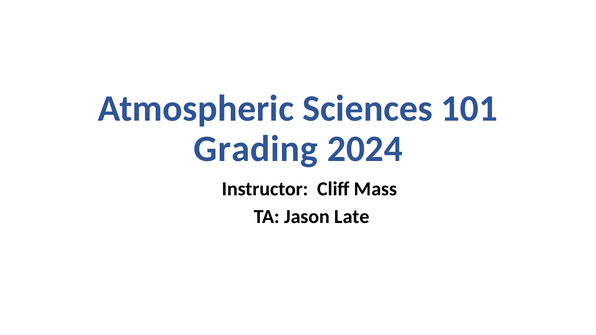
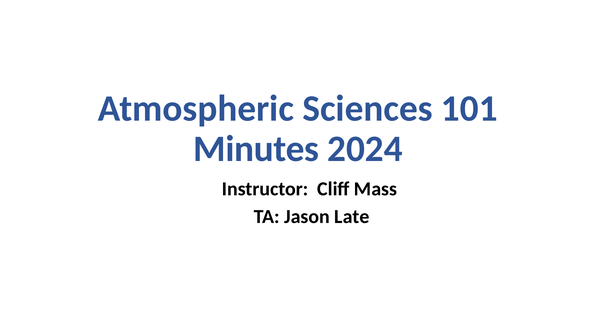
Grading: Grading -> Minutes (256, 149)
